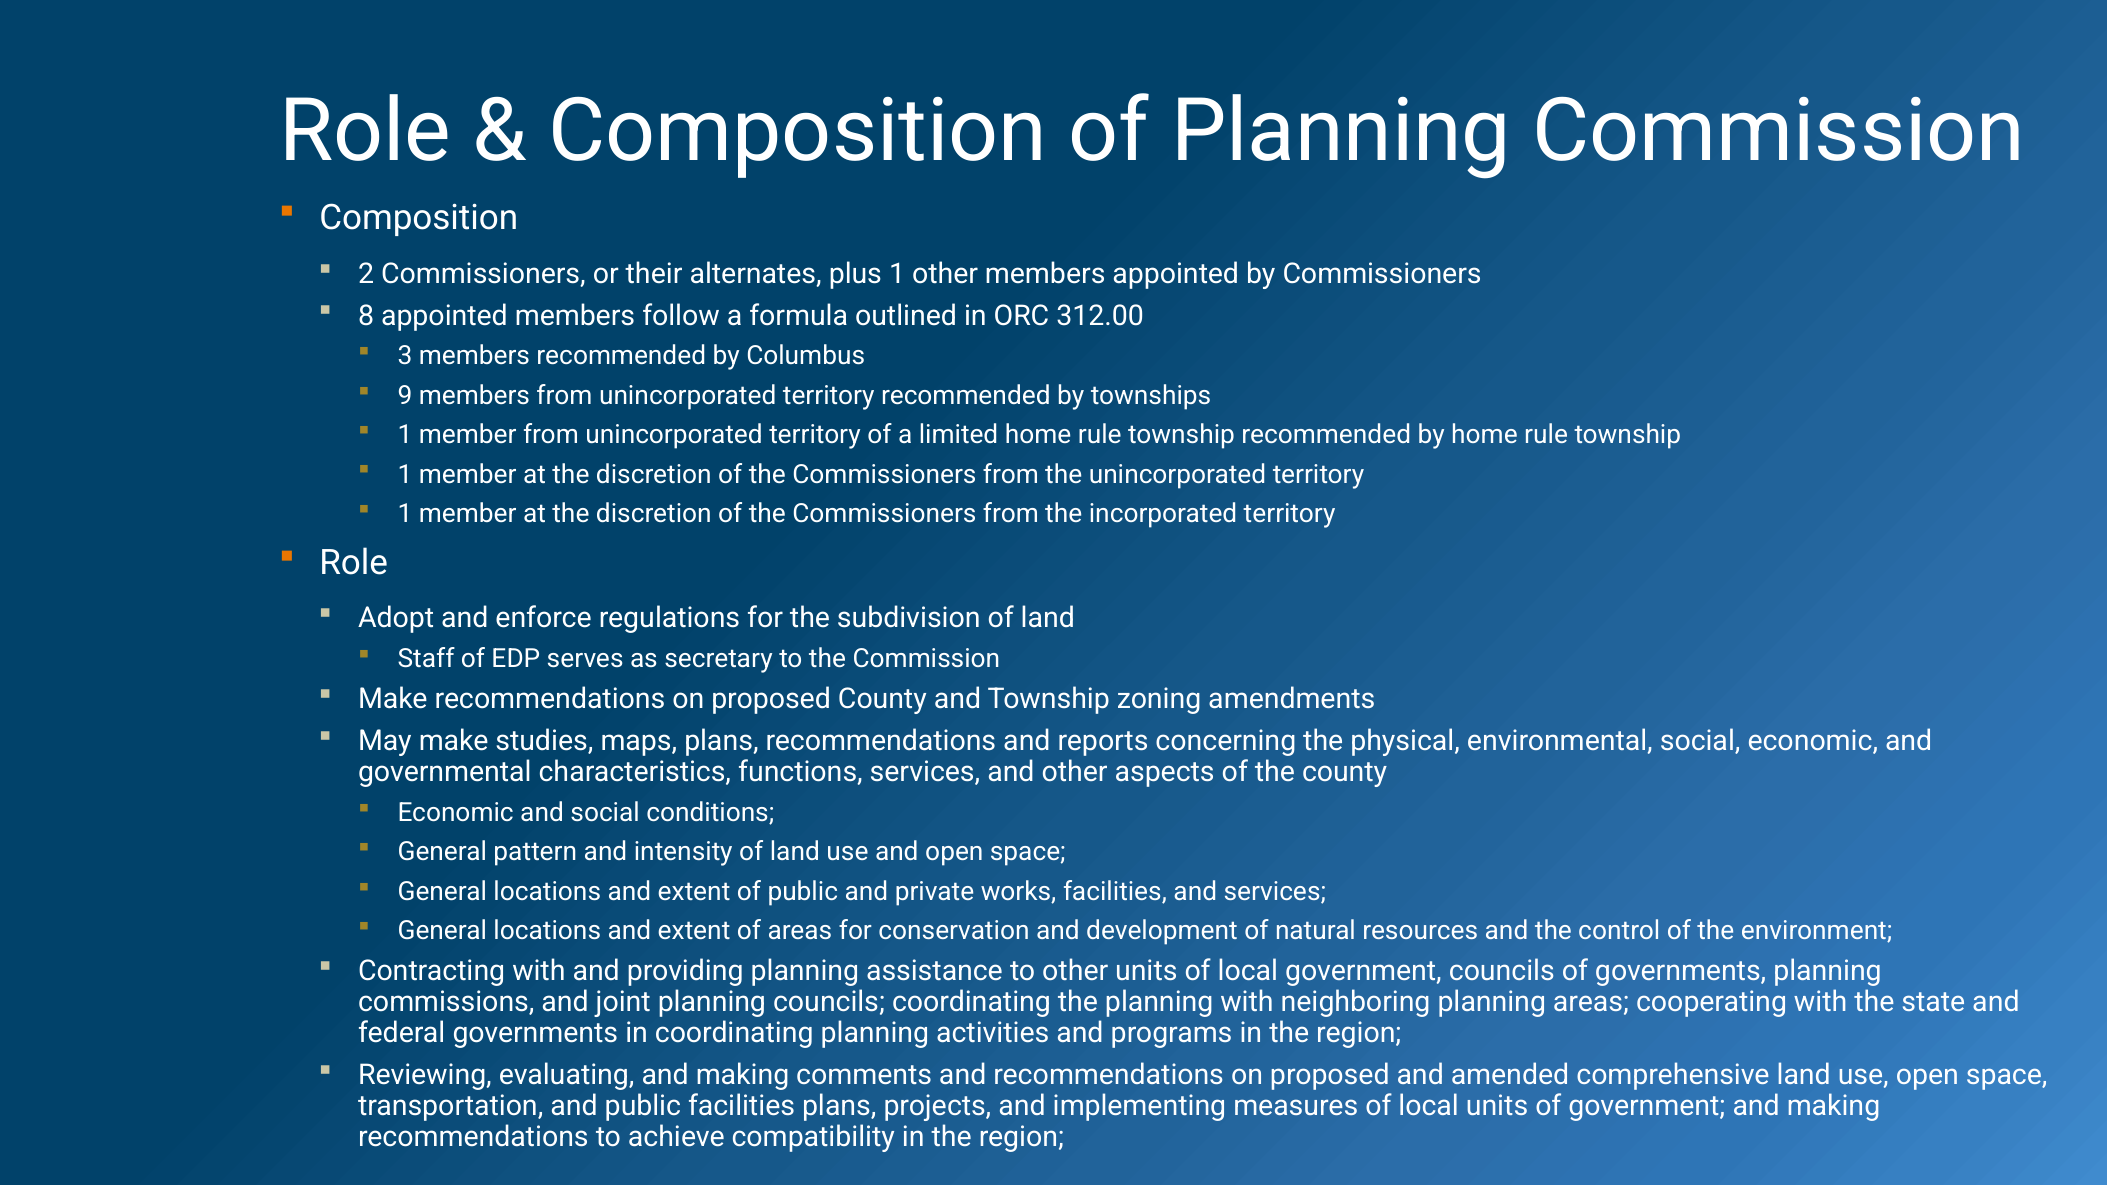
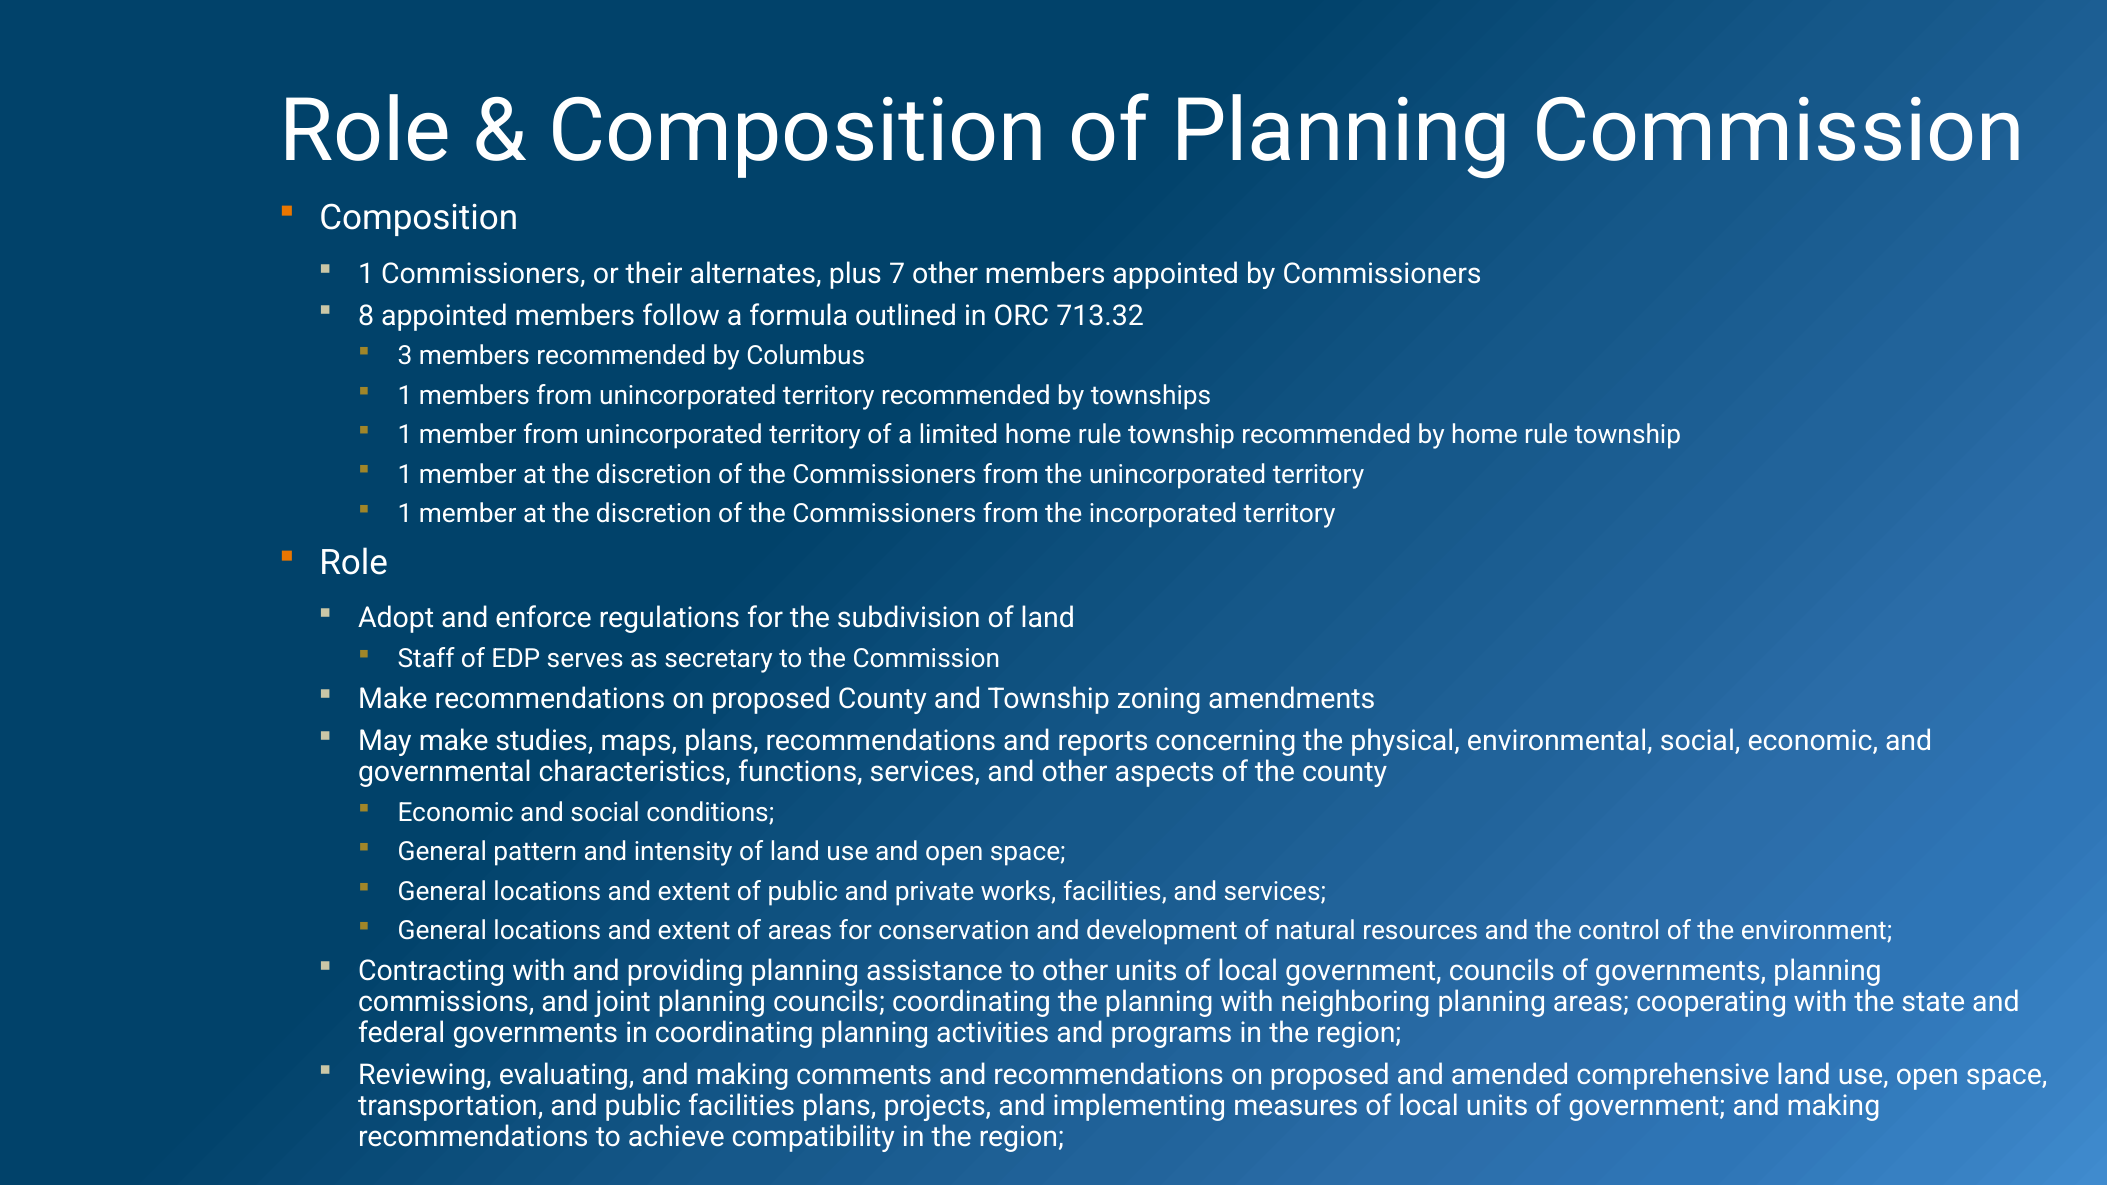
2: 2 -> 1 (366, 274)
plus 1: 1 -> 7 (897, 274)
312.00: 312.00 -> 713.32 (1100, 316)
9: 9 -> 1 (405, 396)
